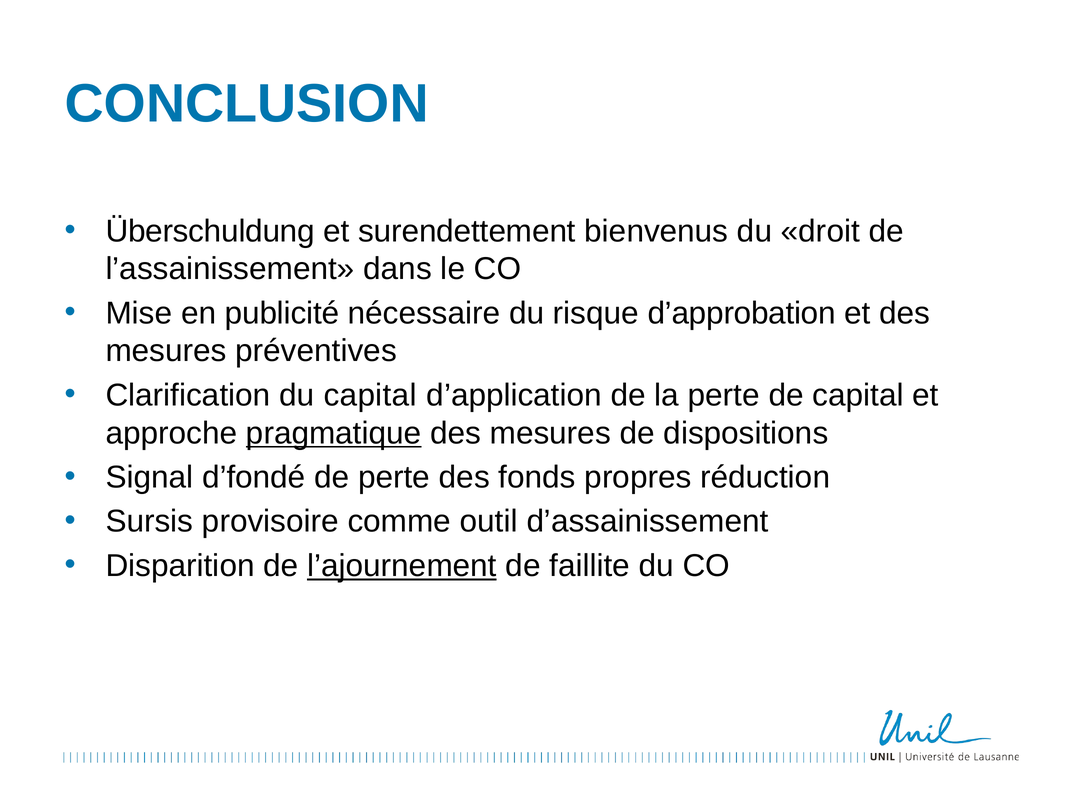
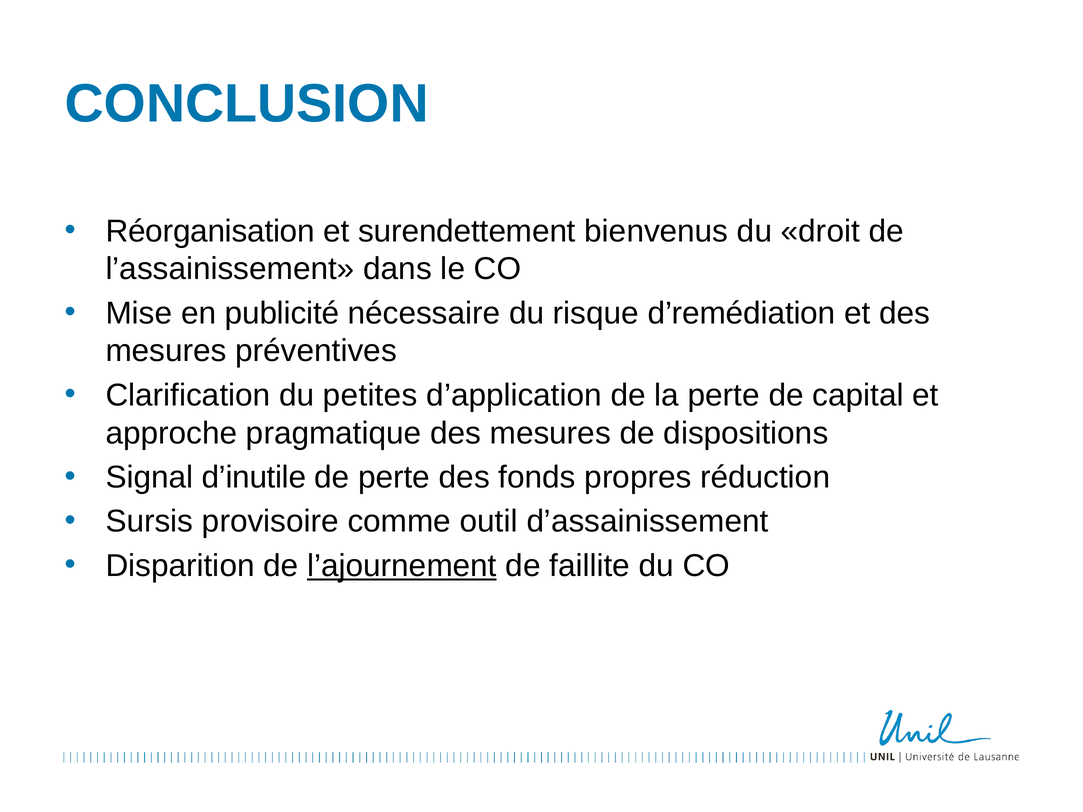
Überschuldung: Überschuldung -> Réorganisation (210, 231)
d’approbation: d’approbation -> d’remédiation (742, 313)
du capital: capital -> petites (370, 395)
pragmatique underline: present -> none (334, 433)
d’fondé: d’fondé -> d’inutile (254, 478)
